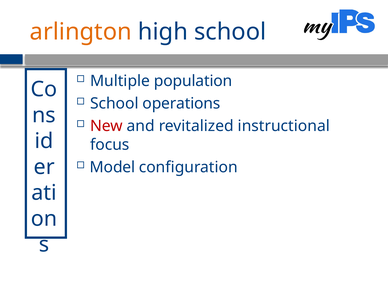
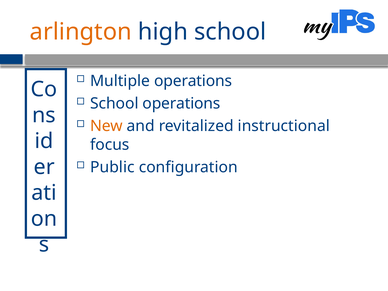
Multiple population: population -> operations (193, 81)
New colour: red -> orange (106, 126)
Model: Model -> Public (112, 167)
